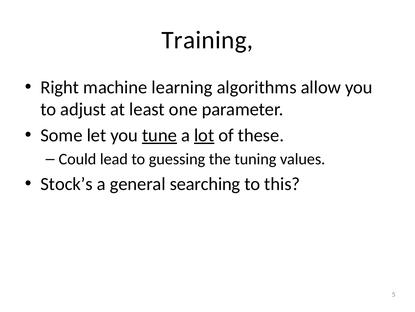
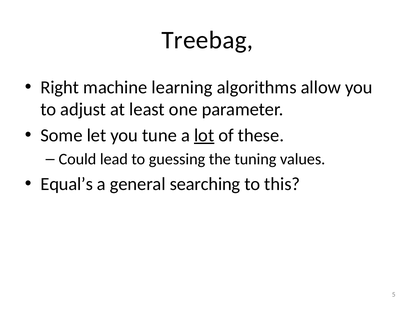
Training: Training -> Treebag (207, 40)
tune underline: present -> none (159, 135)
Stock’s: Stock’s -> Equal’s (67, 183)
